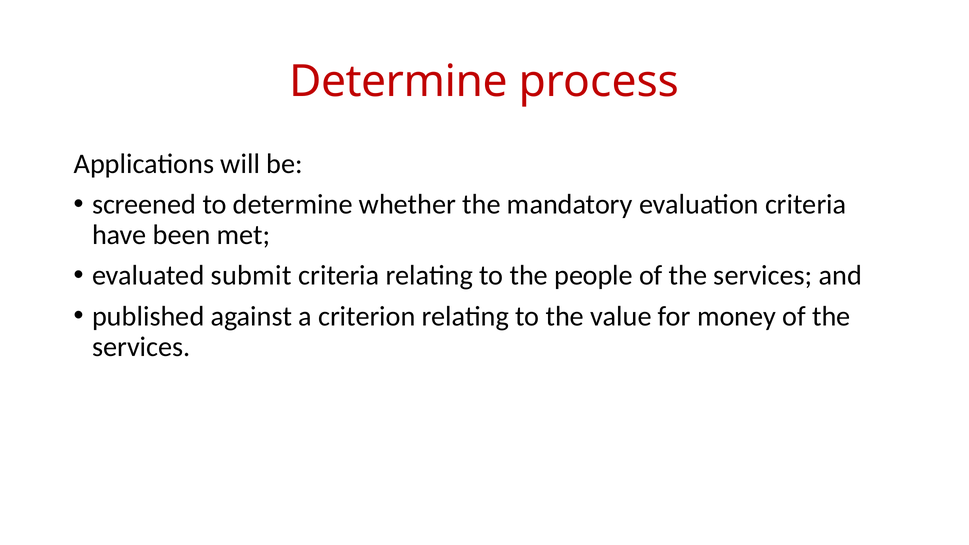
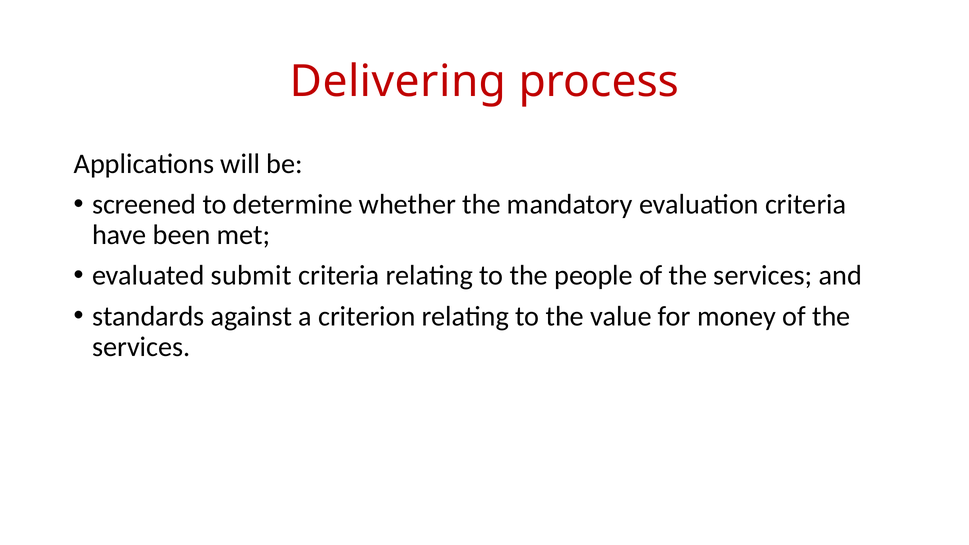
Determine: Determine -> Delivering (398, 81)
published: published -> standards (148, 316)
